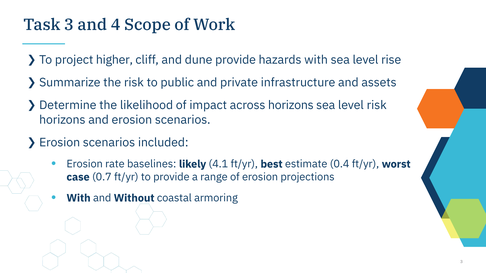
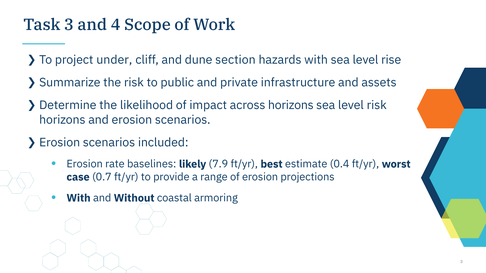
higher: higher -> under (114, 60)
dune provide: provide -> section (235, 60)
4.1: 4.1 -> 7.9 (218, 164)
